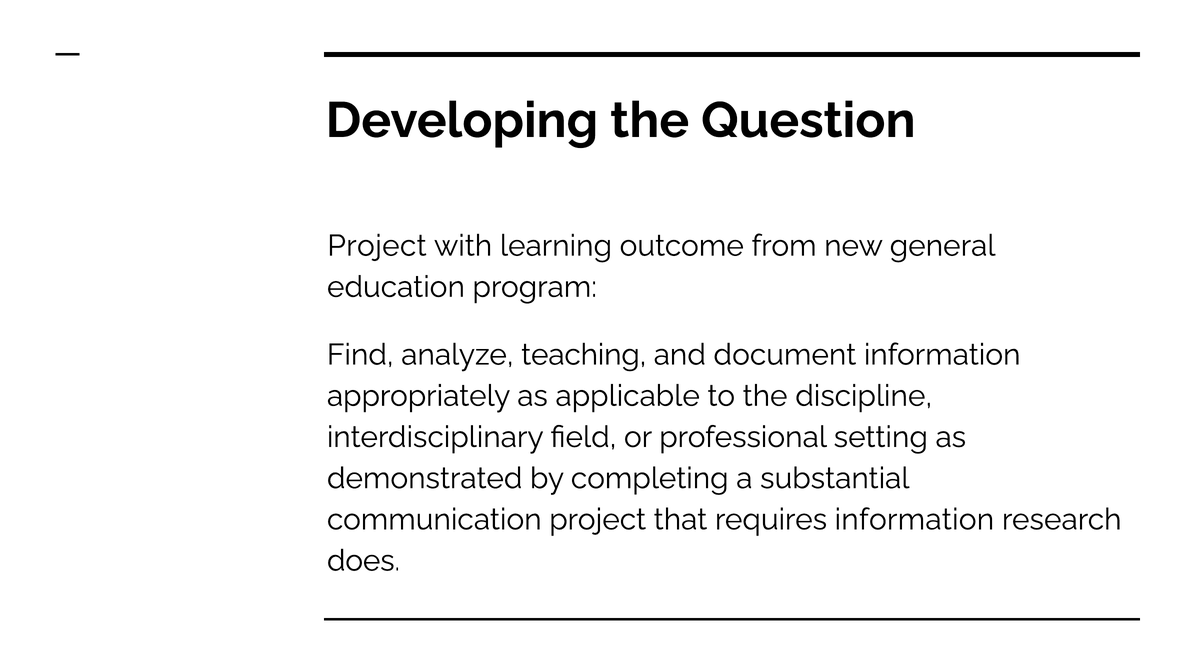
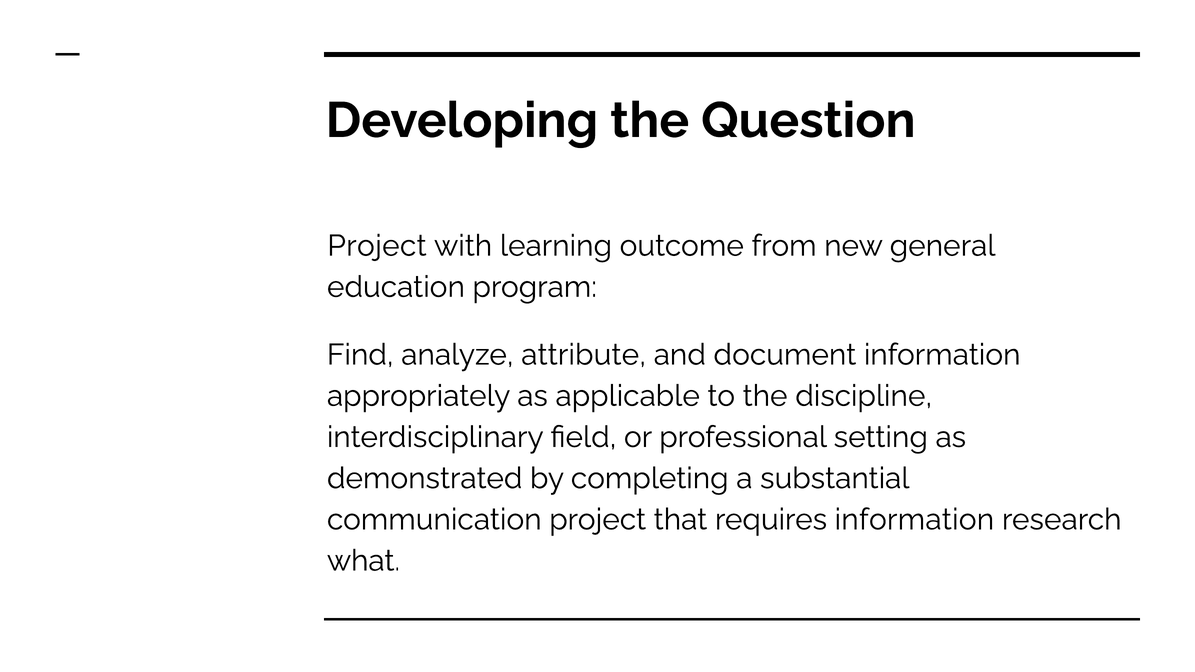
teaching: teaching -> attribute (584, 355)
does: does -> what (363, 561)
